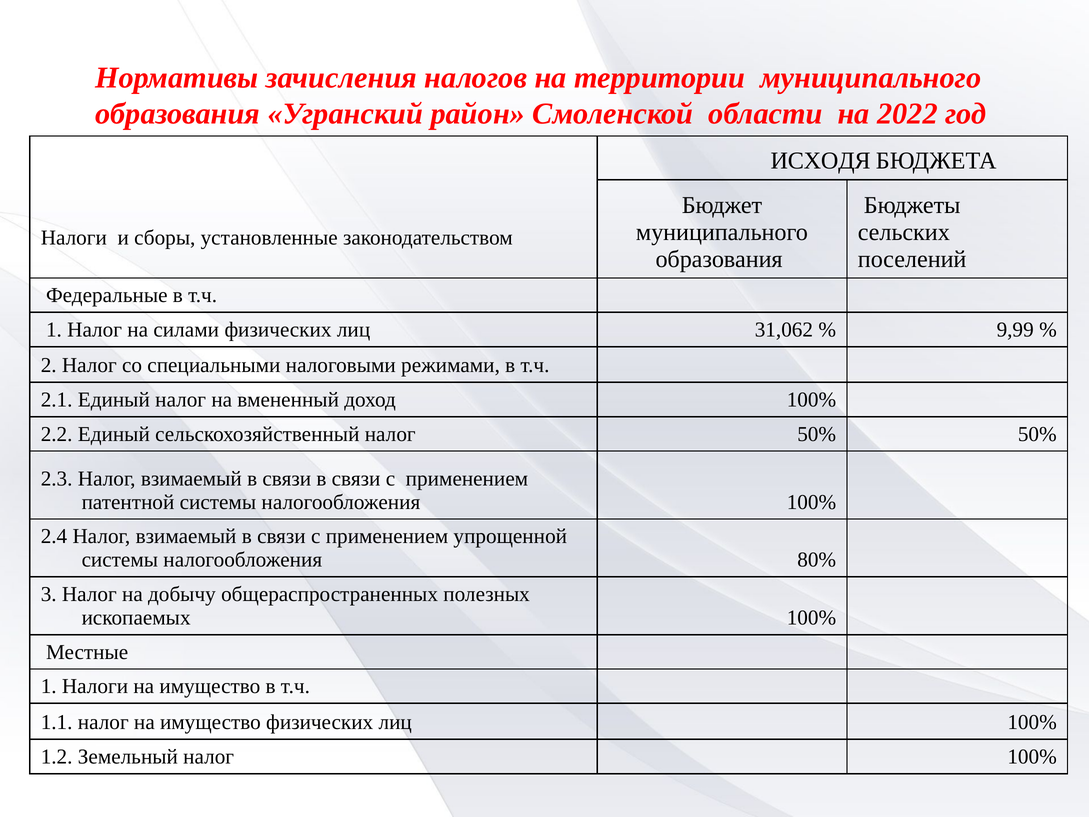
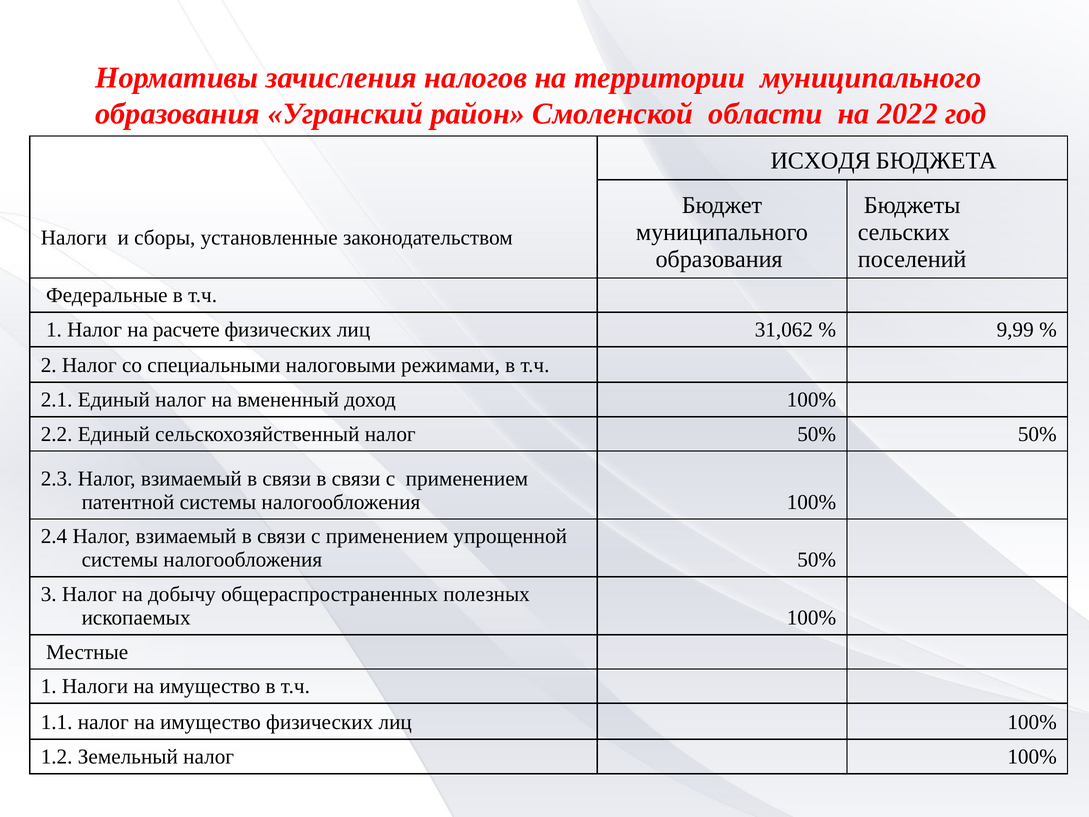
силами: силами -> расчете (186, 330)
налогообложения 80%: 80% -> 50% (817, 560)
